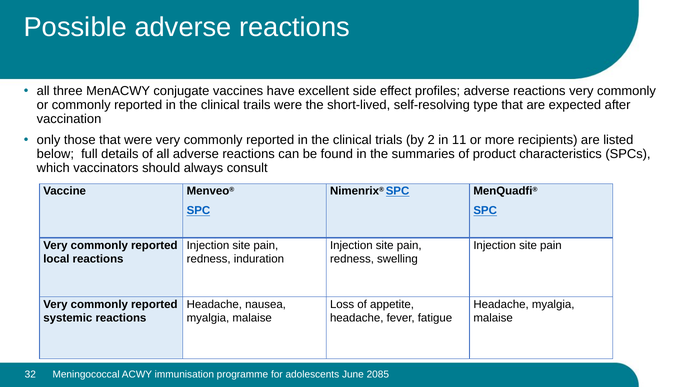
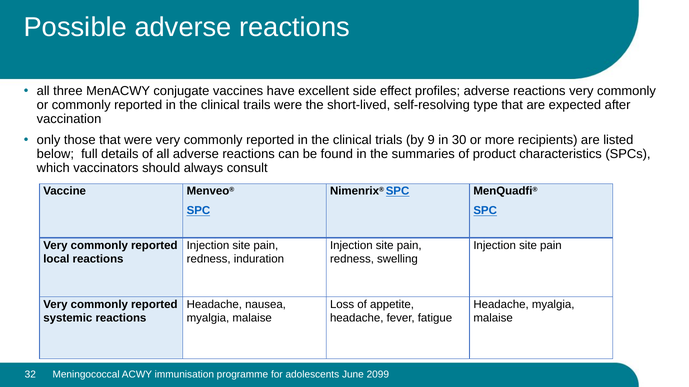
2: 2 -> 9 (431, 140)
11: 11 -> 30 (459, 140)
2085: 2085 -> 2099 (378, 375)
